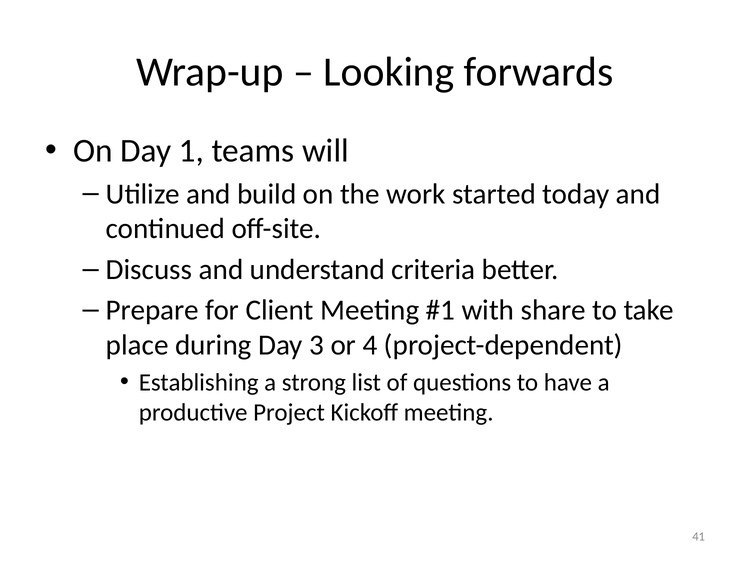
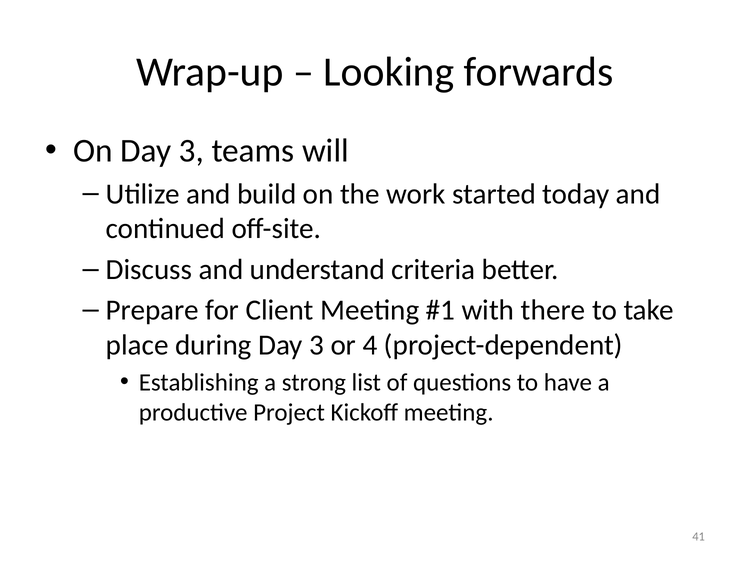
On Day 1: 1 -> 3 (191, 151)
share: share -> there (553, 311)
